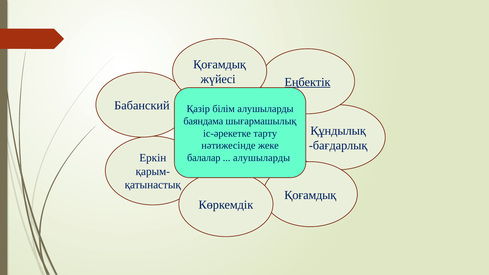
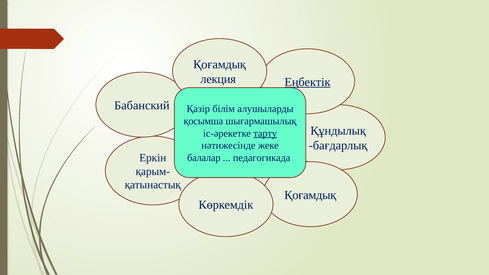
жүйесі: жүйесі -> лекция (218, 79)
баяндама: баяндама -> қосымша (203, 121)
тарту underline: none -> present (265, 133)
алушыларды: алушыларды -> педагогикада (262, 158)
